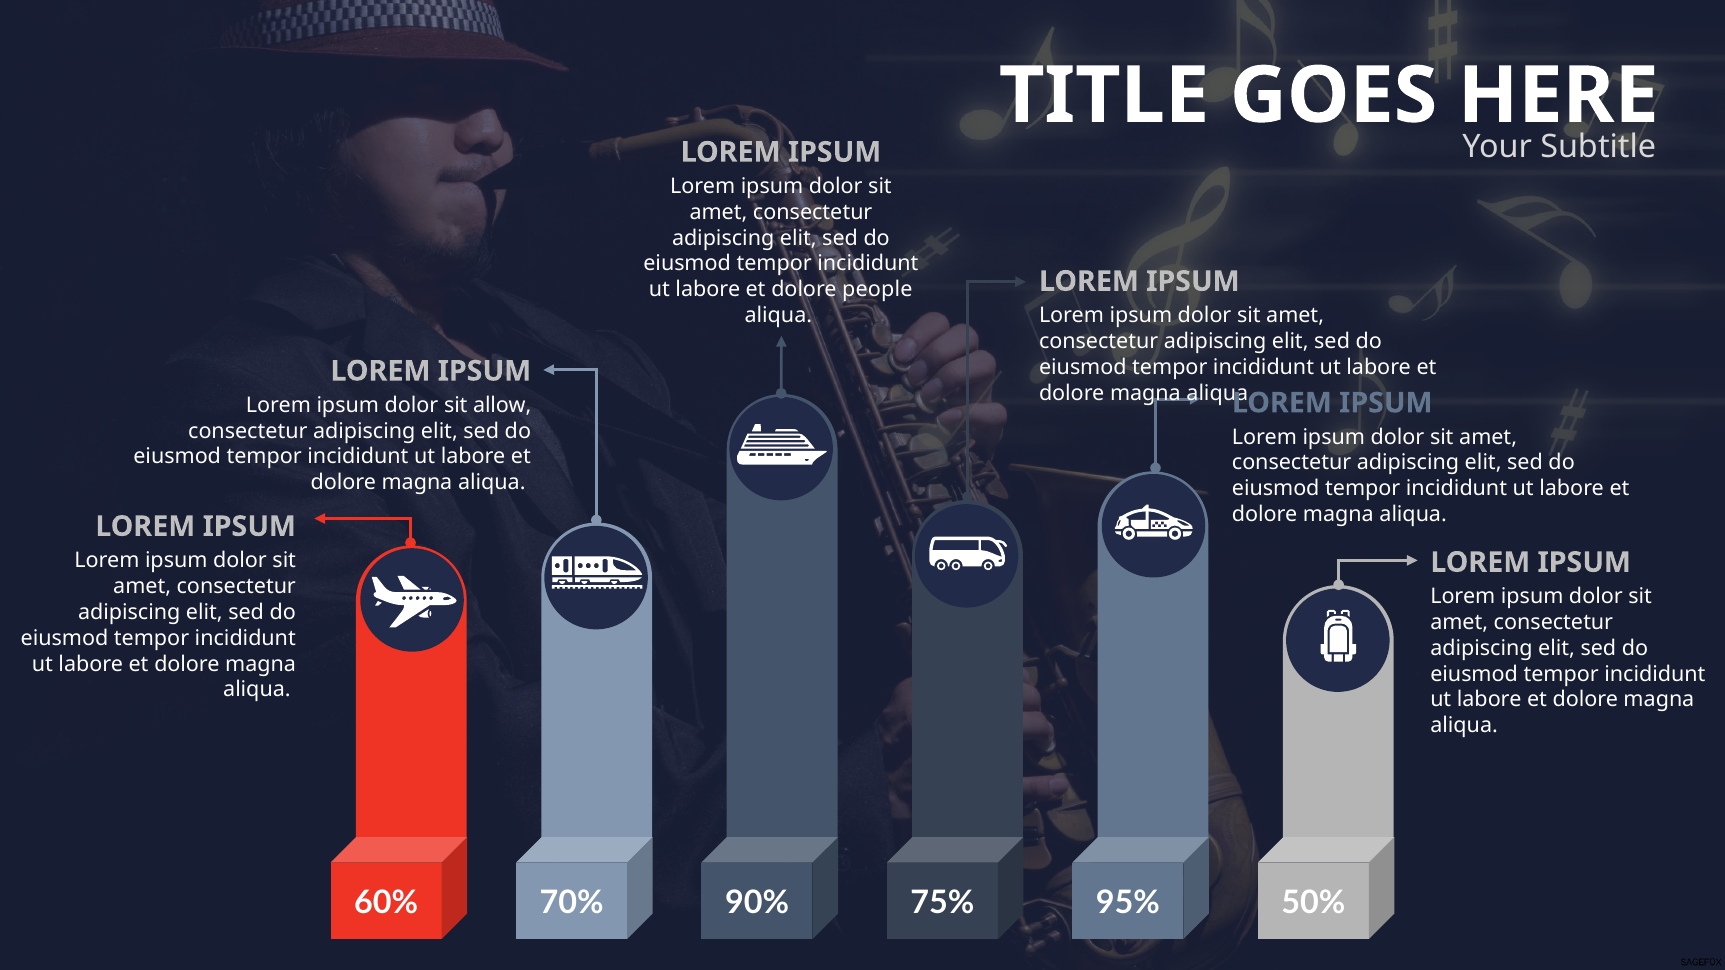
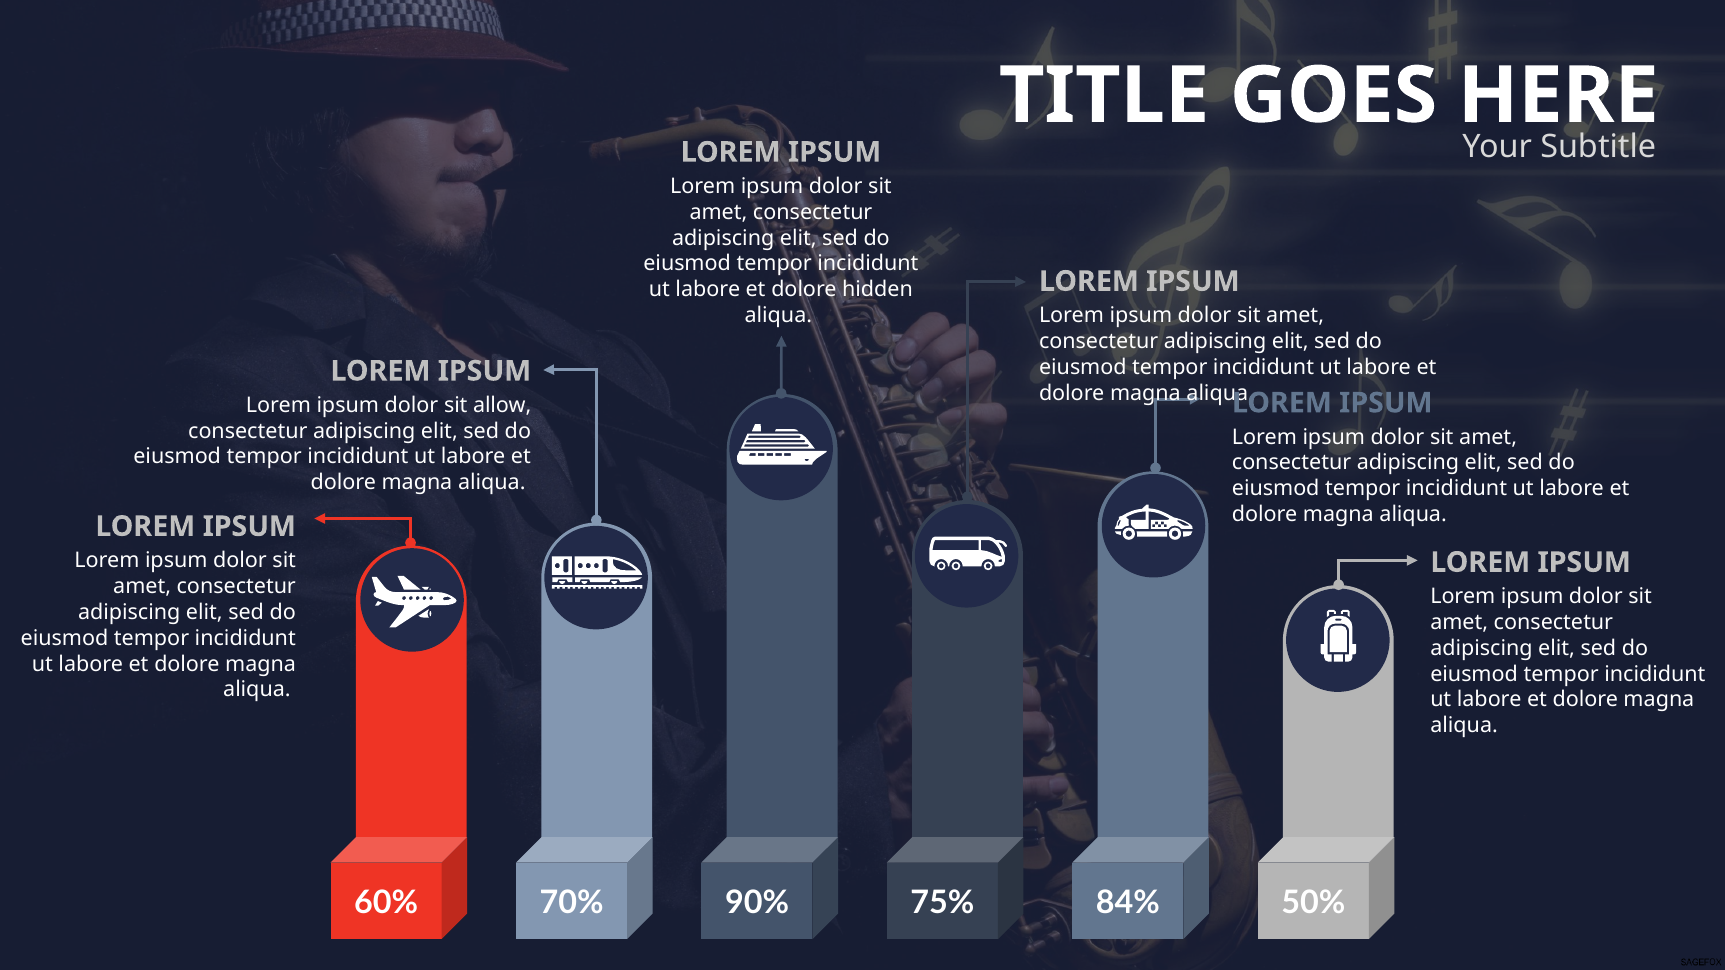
people: people -> hidden (878, 290)
95%: 95% -> 84% (1128, 903)
